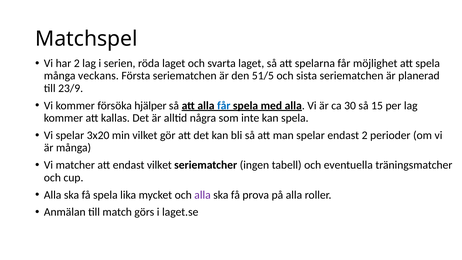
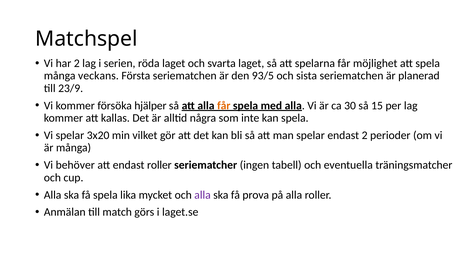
51/5: 51/5 -> 93/5 (263, 76)
får colour: blue -> orange (224, 106)
matcher: matcher -> behöver (75, 165)
endast vilket: vilket -> roller (159, 165)
